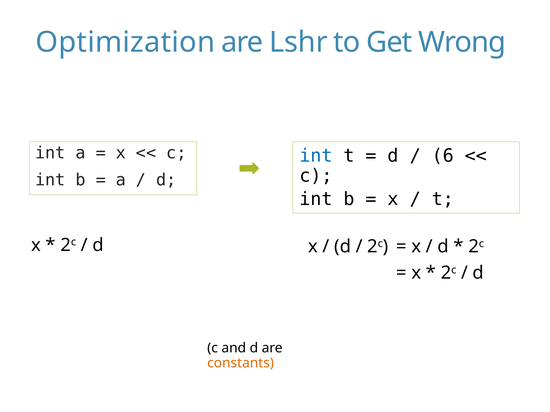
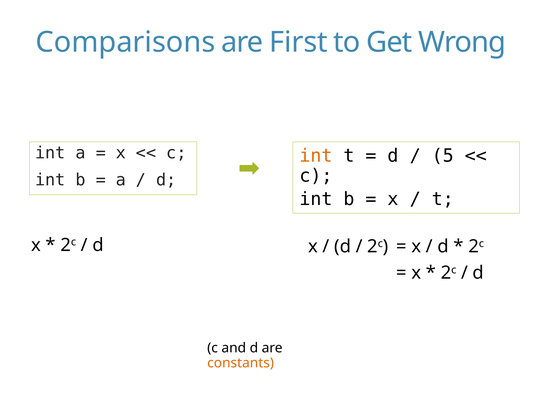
Optimization: Optimization -> Comparisons (125, 42)
Lshr: Lshr -> First (298, 42)
int colour: blue -> orange (316, 156)
6: 6 -> 5 (443, 156)
